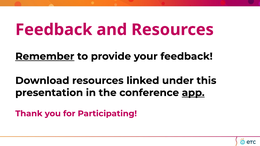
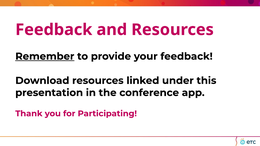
app underline: present -> none (193, 93)
